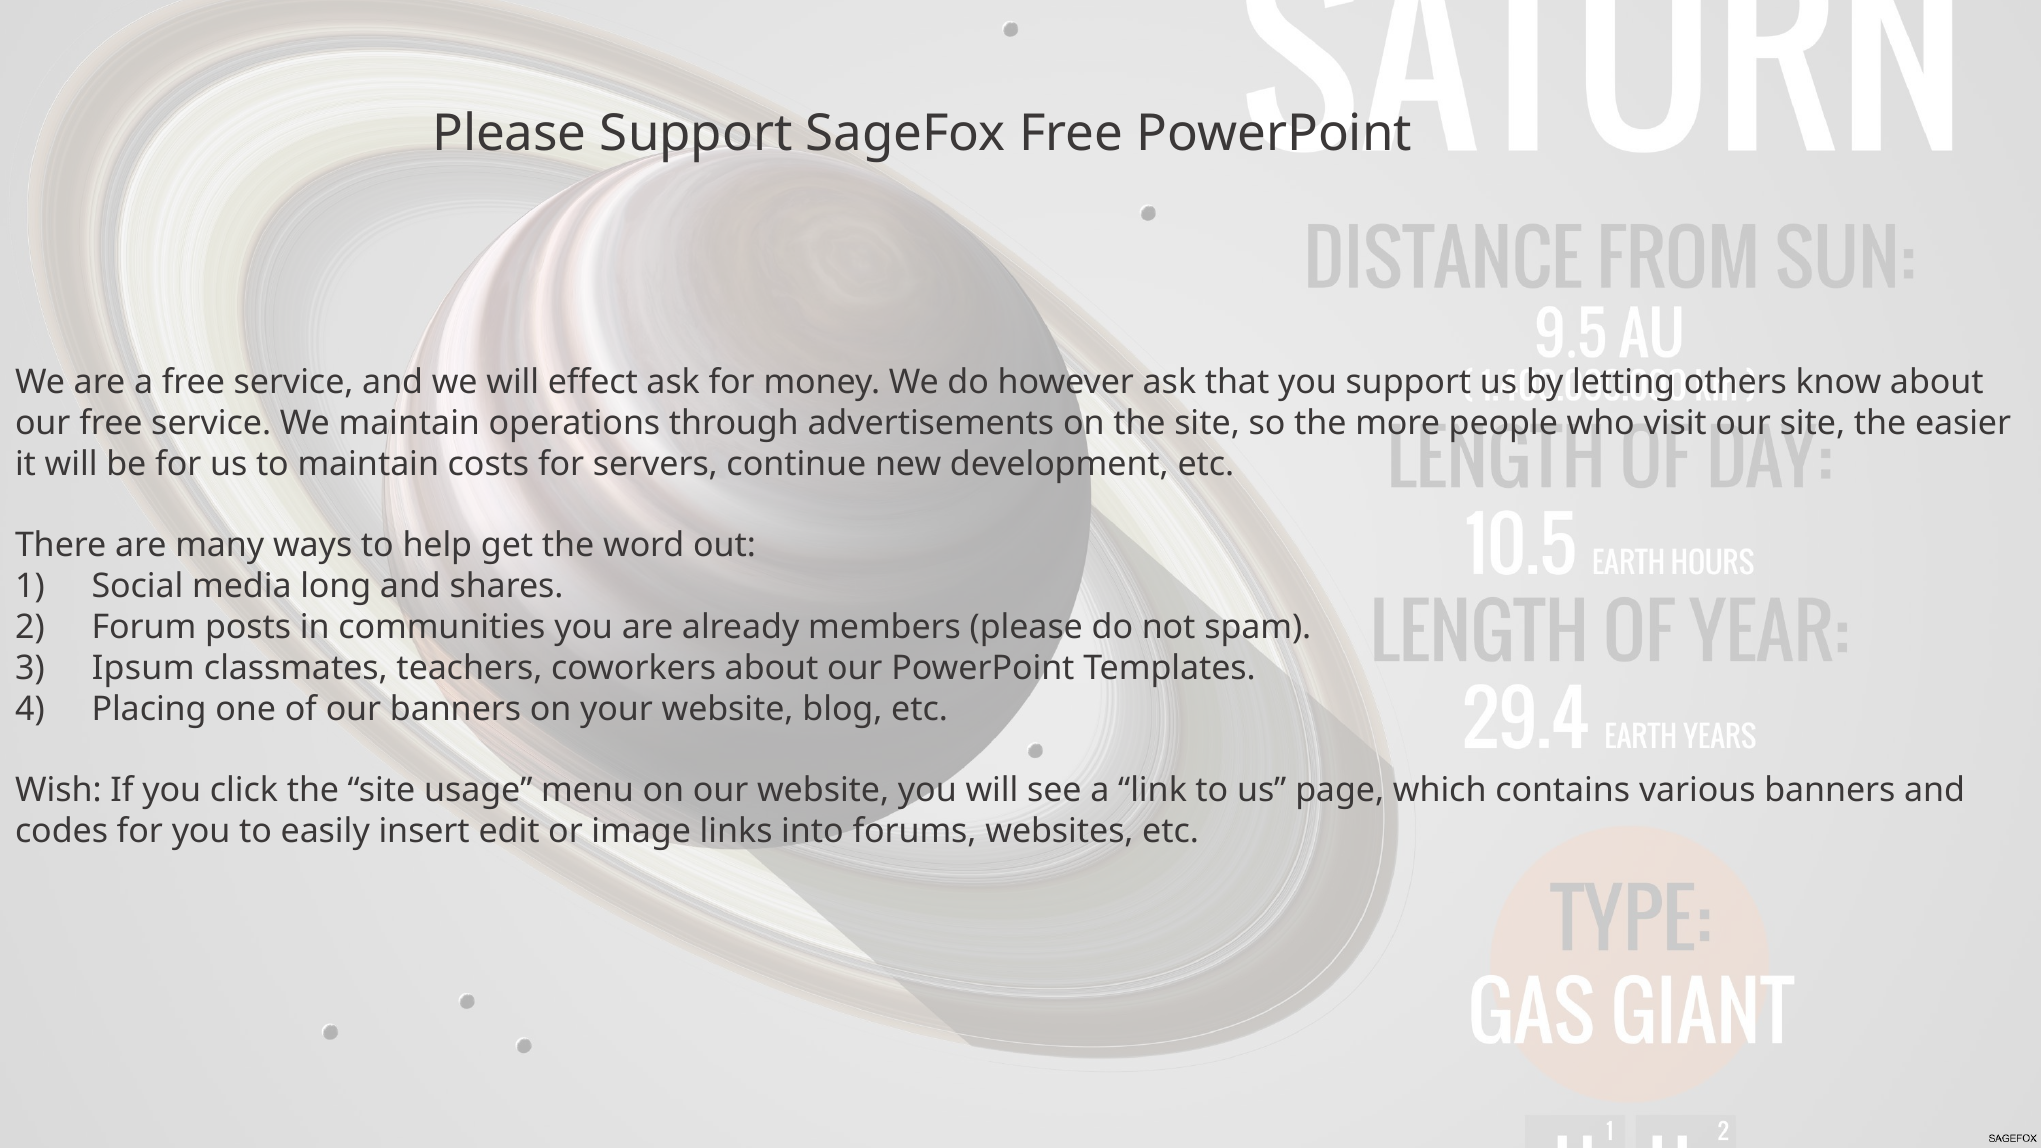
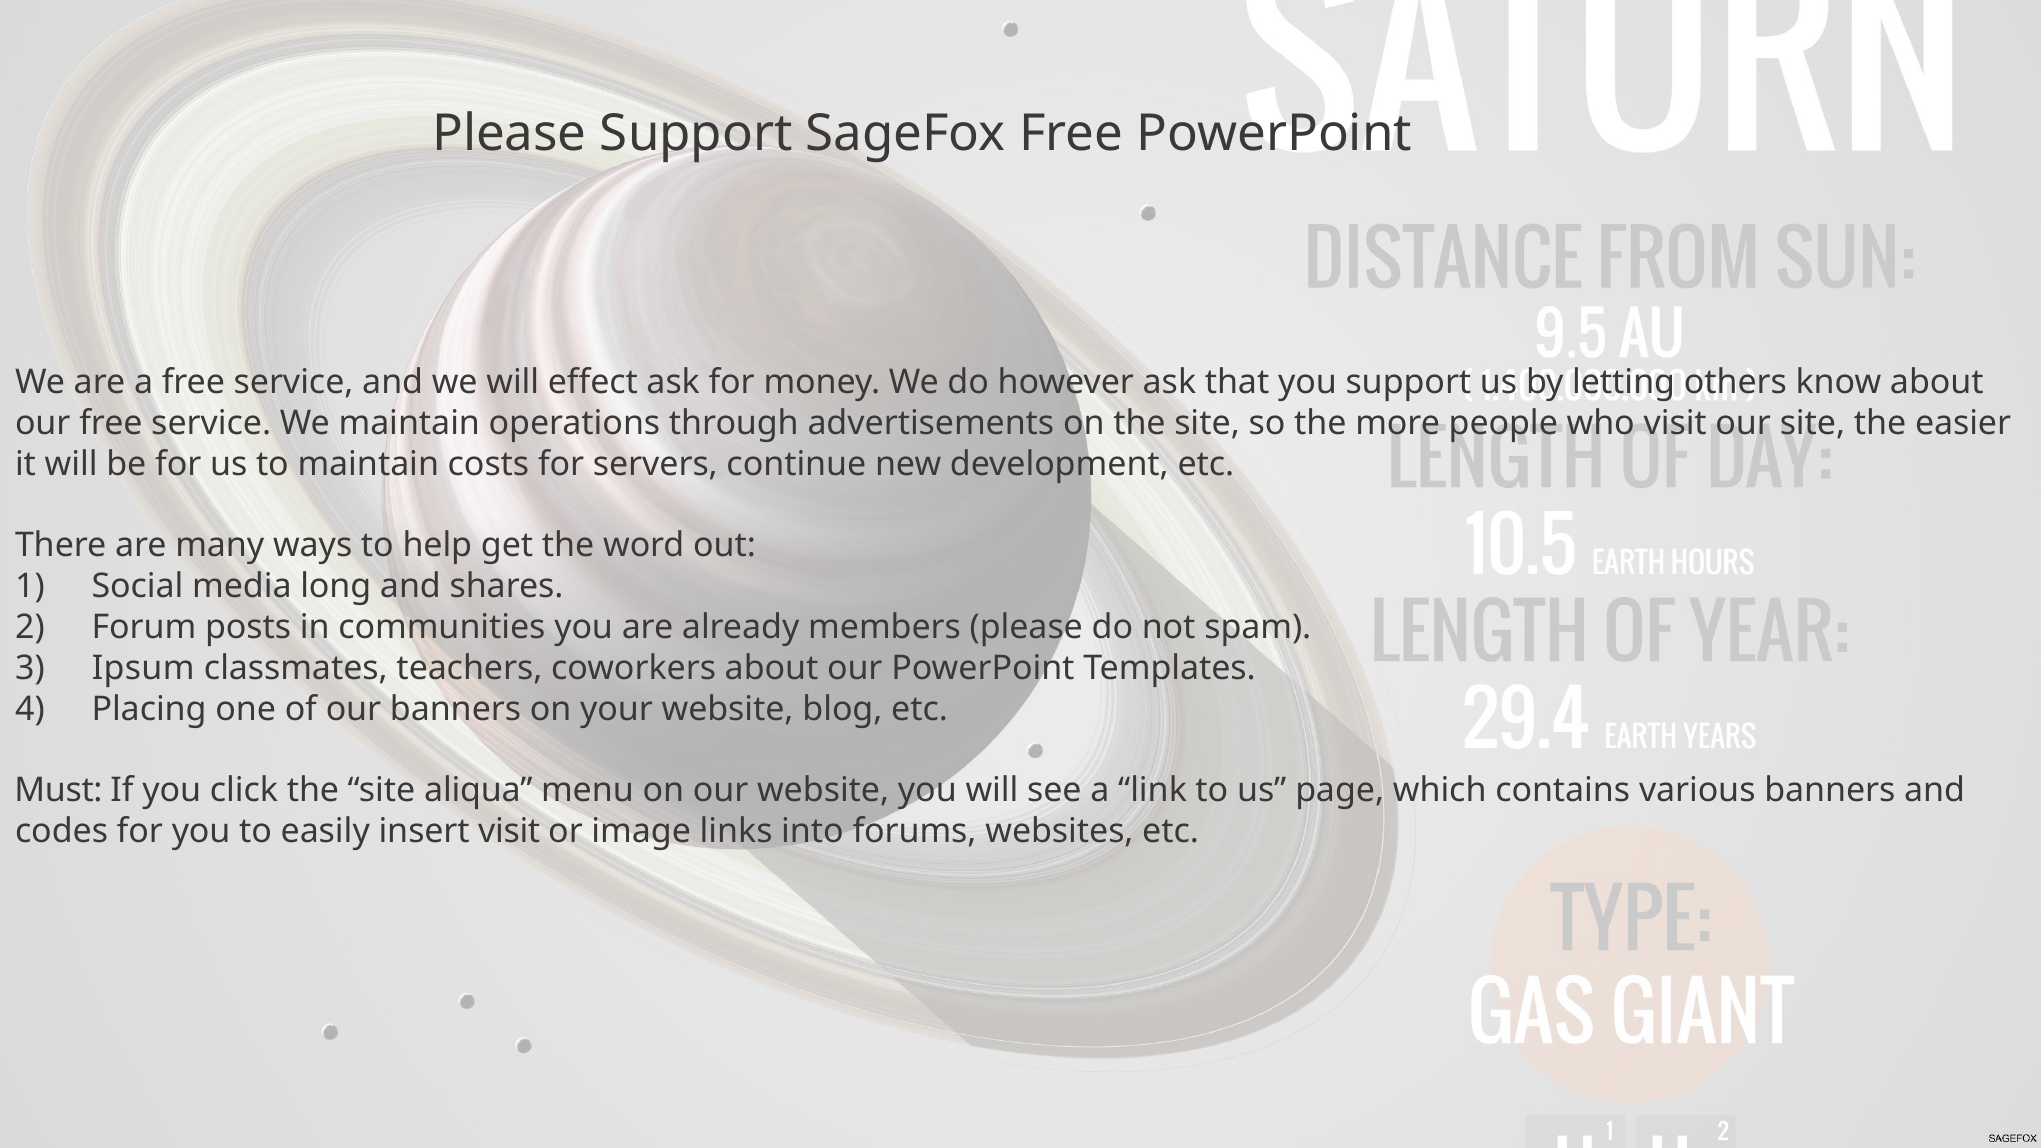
Wish: Wish -> Must (59, 791)
usage: usage -> aliqua (478, 791)
insert edit: edit -> visit (509, 831)
